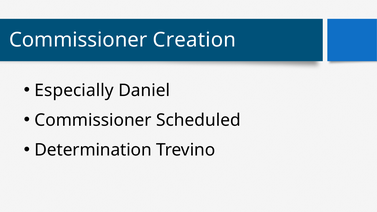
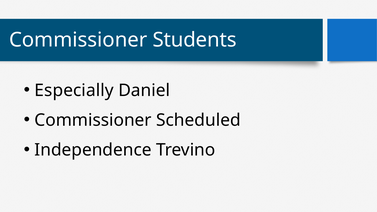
Creation: Creation -> Students (195, 40)
Determination: Determination -> Independence (93, 150)
